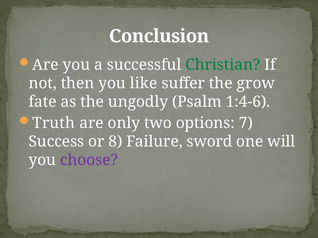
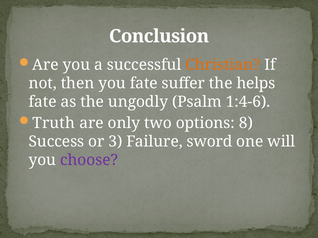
Christian colour: green -> orange (223, 65)
you like: like -> fate (144, 83)
grow: grow -> helps (256, 83)
7: 7 -> 8 (246, 123)
8: 8 -> 3 (115, 142)
